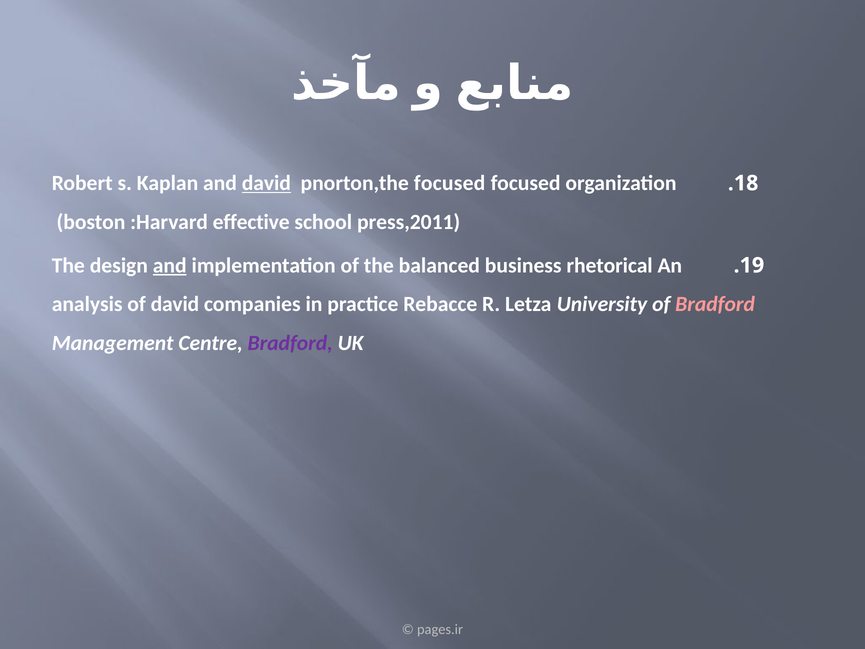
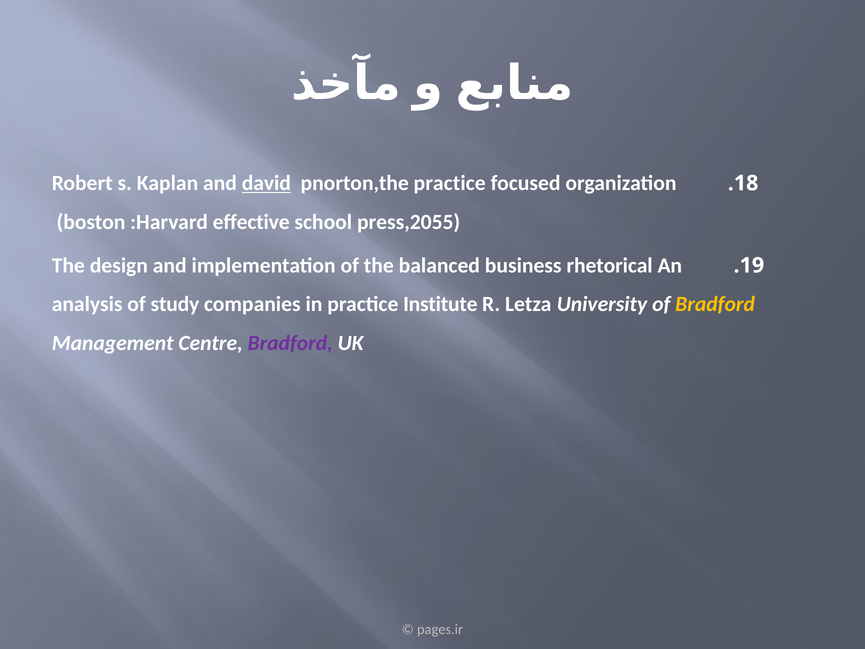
pnorton,the focused: focused -> practice (450, 183)
press,2011: press,2011 -> press,2055 (409, 222)
and underline: present -> none (170, 265)
of david: david -> study (175, 304)
Rebacce: Rebacce -> Institute (440, 304)
Bradford colour: pink -> yellow (715, 304)
